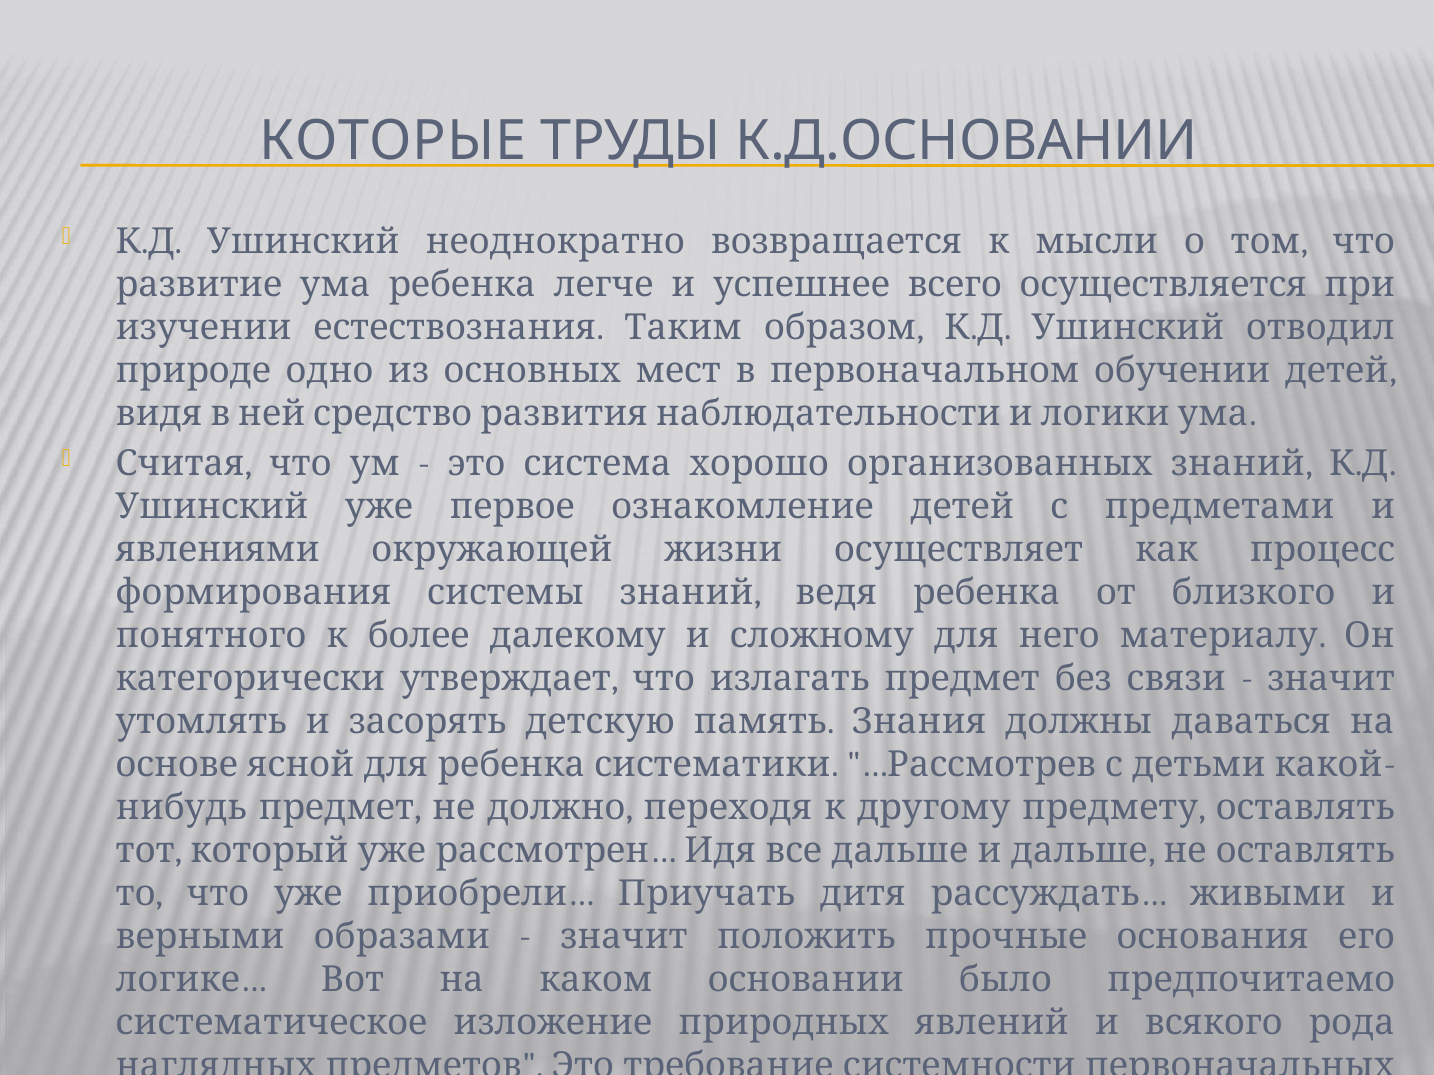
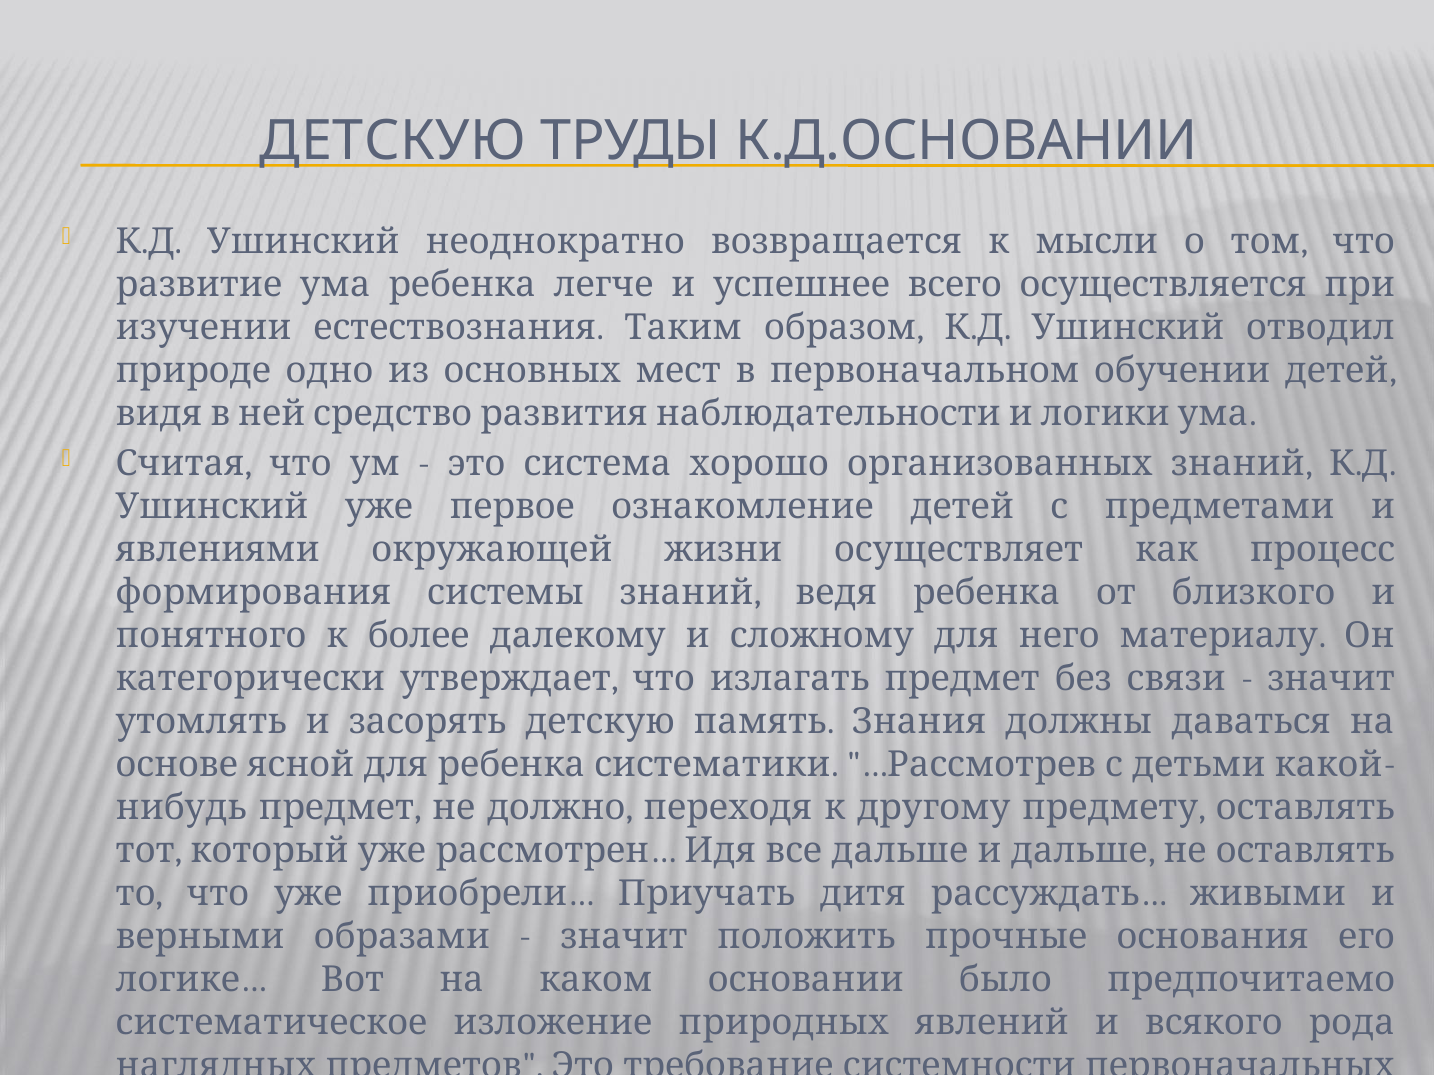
КОТОРЫЕ: КОТОРЫЕ -> ДЕТСКУЮ (393, 141)
